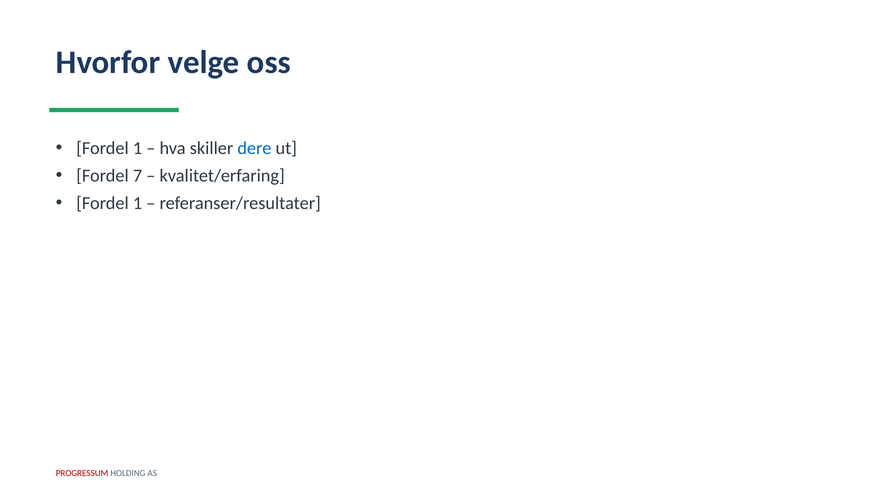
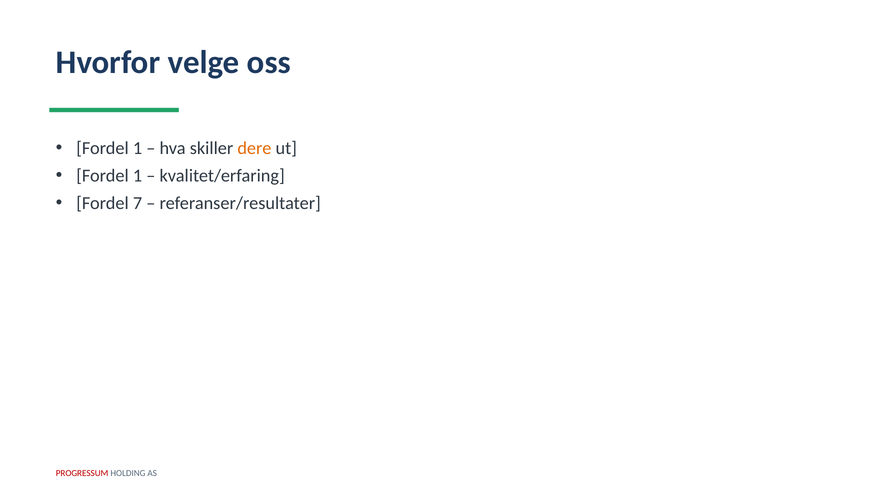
dere colour: blue -> orange (254, 149)
7: 7 -> 1 (138, 176)
1: 1 -> 7 (138, 203)
